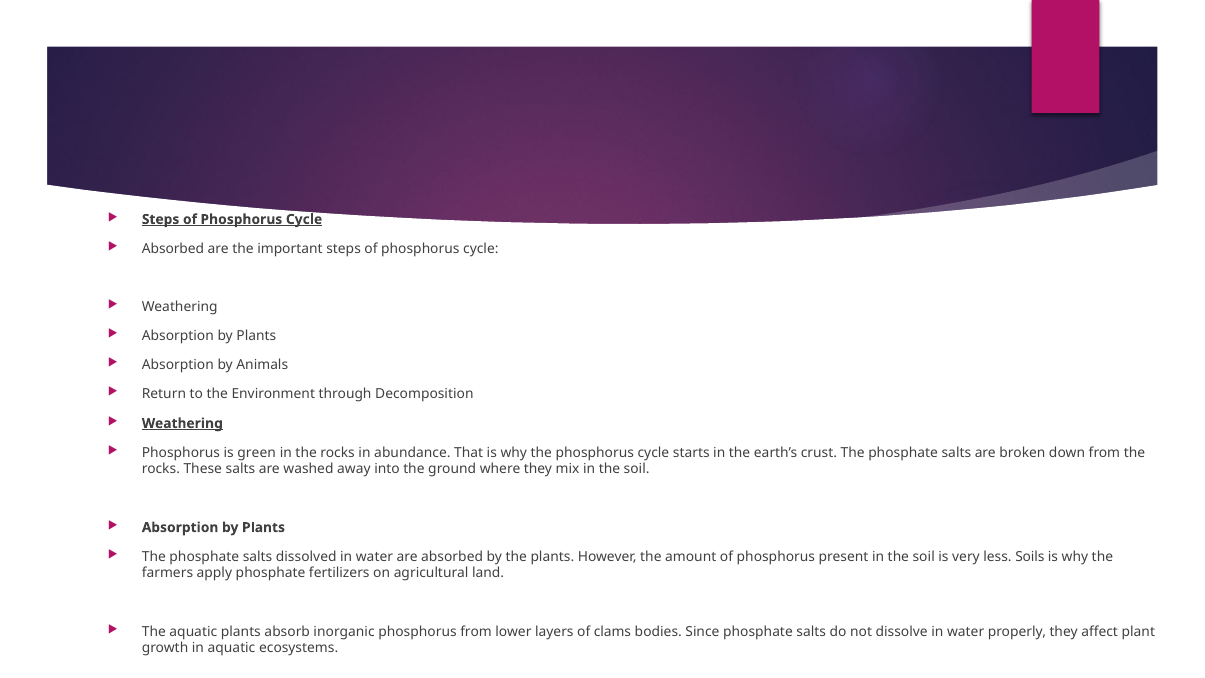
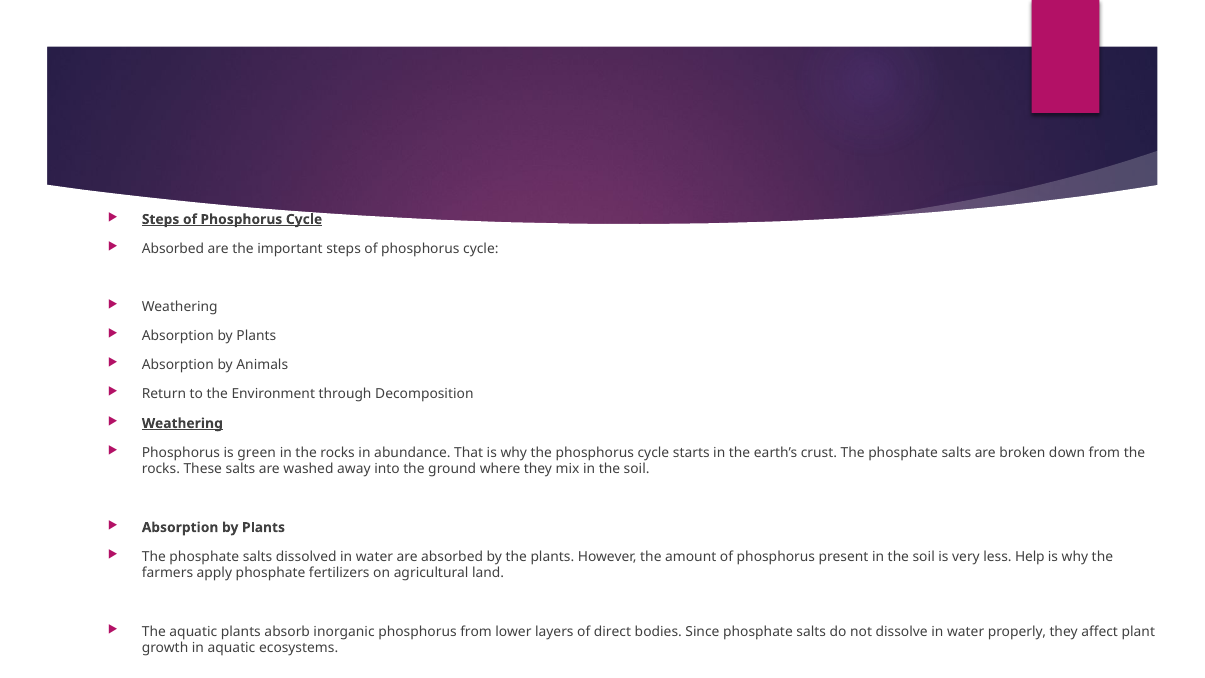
Soils: Soils -> Help (1030, 556)
clams: clams -> direct (612, 631)
